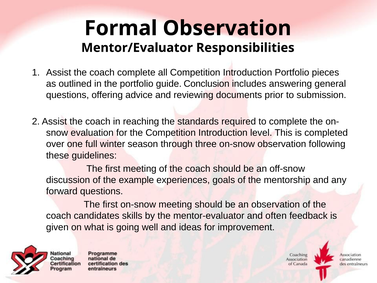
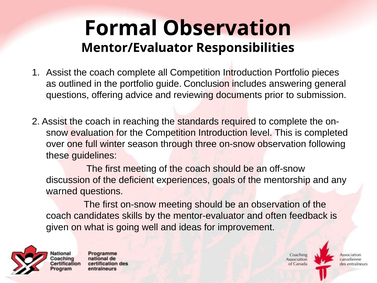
example: example -> deficient (136, 180)
forward: forward -> warned (62, 191)
